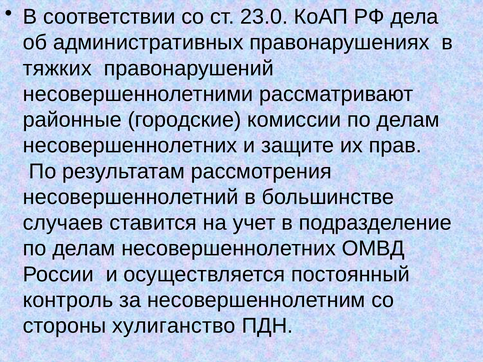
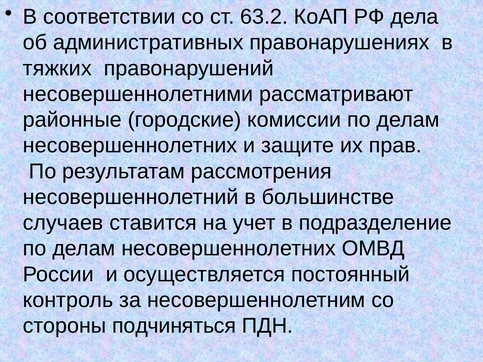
23.0: 23.0 -> 63.2 (264, 17)
хулиганство: хулиганство -> подчиняться (174, 326)
